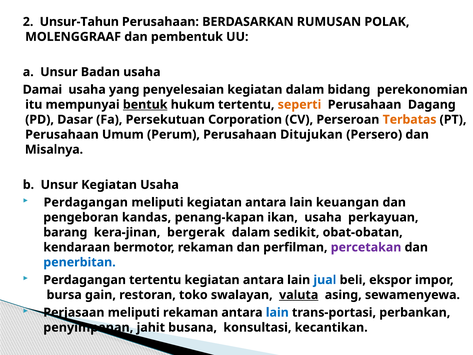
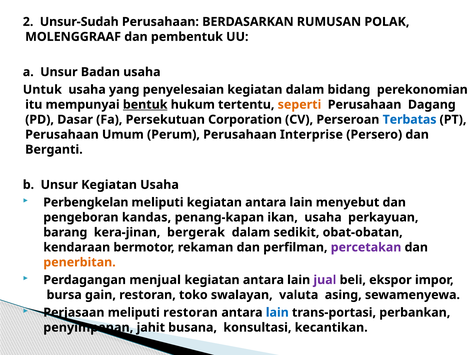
Unsur-Tahun: Unsur-Tahun -> Unsur-Sudah (79, 22)
Damai: Damai -> Untuk (42, 90)
Terbatas colour: orange -> blue (410, 119)
Ditujukan: Ditujukan -> Interprise (311, 134)
Misalnya: Misalnya -> Berganti (54, 149)
Perdagangan: Perdagangan -> Perbengkelan (86, 202)
keuangan: keuangan -> menyebut (348, 202)
penerbitan colour: blue -> orange (80, 262)
Perdagangan tertentu: tertentu -> menjual (155, 280)
jual colour: blue -> purple (325, 280)
valuta underline: present -> none (299, 295)
meliputi rekaman: rekaman -> restoran (190, 312)
